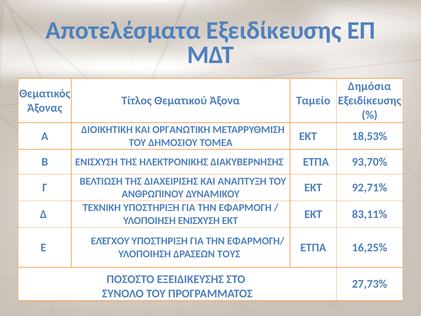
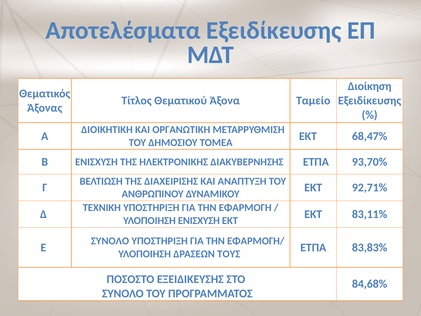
Δημόσια: Δημόσια -> Διοίκηση (370, 86)
18,53%: 18,53% -> 68,47% (370, 136)
ΕΛΈΓΧΟΥ: ΕΛΈΓΧΟΥ -> ΣΥΝΟΛΟ (110, 241)
16,25%: 16,25% -> 83,83% (370, 247)
27,73%: 27,73% -> 84,68% (370, 284)
